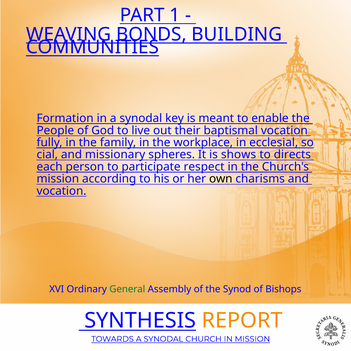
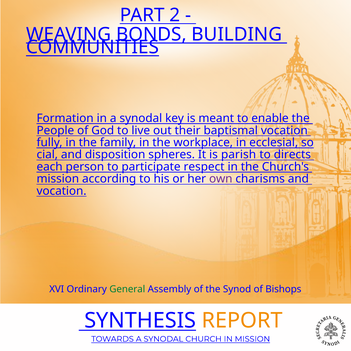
1: 1 -> 2 (175, 15)
missionary: missionary -> disposition (115, 155)
shows: shows -> parish (239, 155)
own colour: black -> purple (221, 179)
